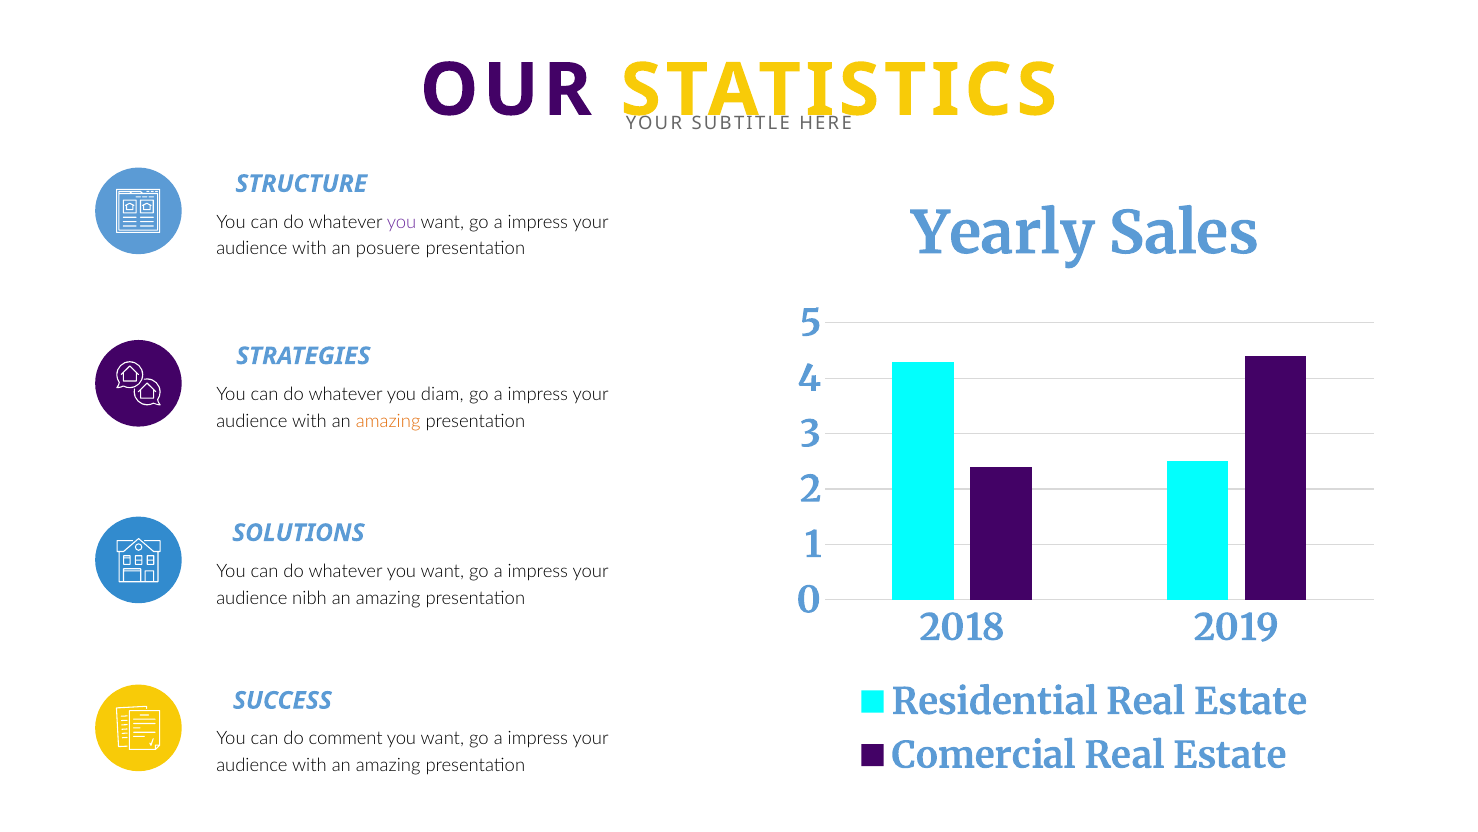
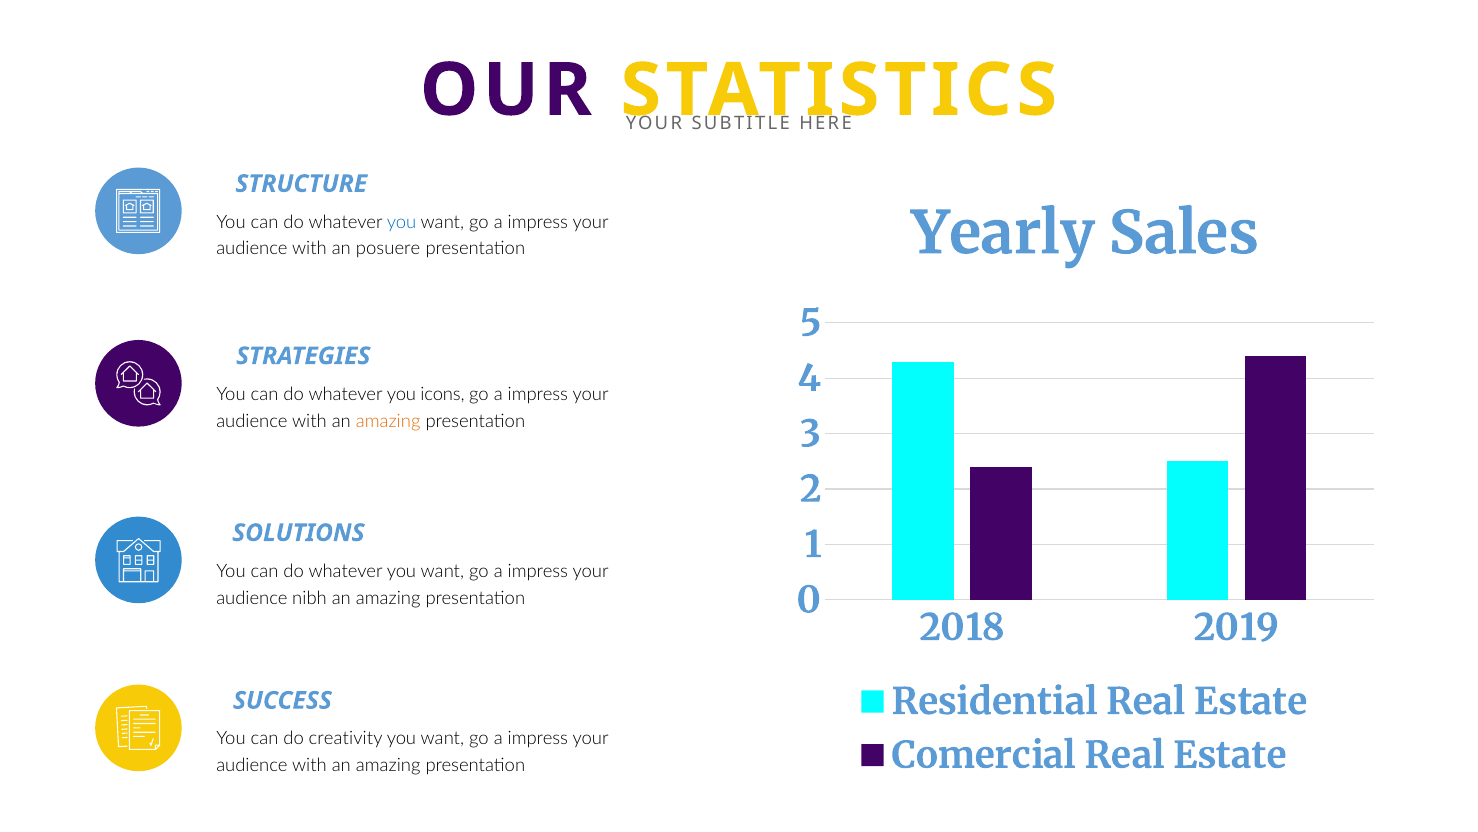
you colour: purple -> blue (402, 222)
diam: diam -> icons (442, 394)
comment: comment -> creativity (346, 738)
